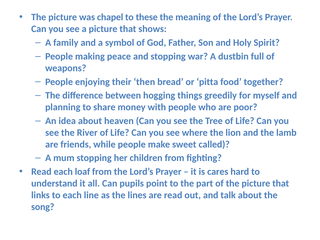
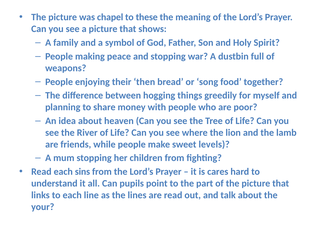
pitta: pitta -> song (207, 82)
called: called -> levels (214, 144)
loaf: loaf -> sins (82, 172)
song: song -> your (43, 207)
